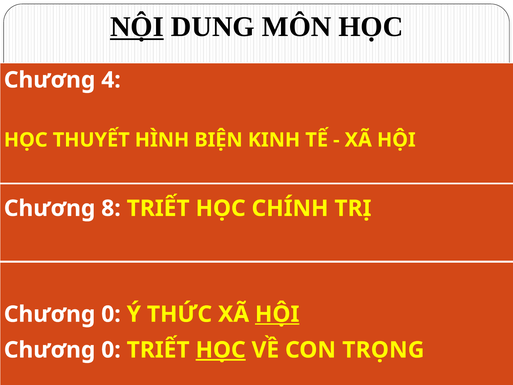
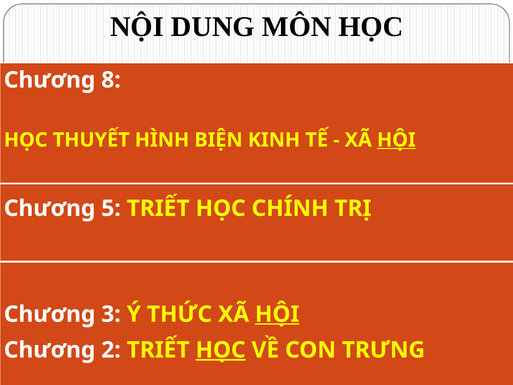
NỘI underline: present -> none (137, 27)
4: 4 -> 8 (111, 80)
HỘI underline: none -> present (396, 140)
8: 8 -> 5 (111, 208)
0: 0 -> 3 (111, 314)
0: 0 -> 2 (111, 350)
TRỌNG: TRỌNG -> TRƯNG (383, 350)
